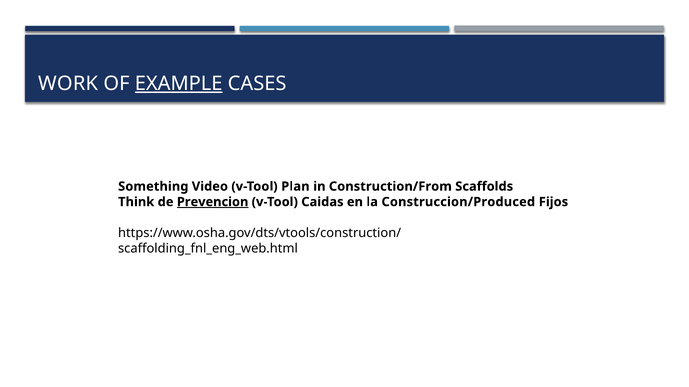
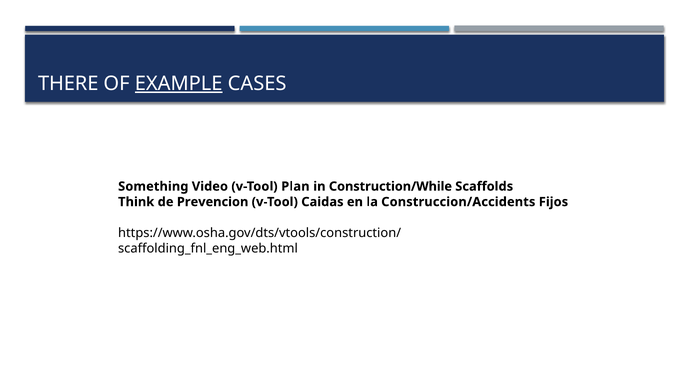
WORK: WORK -> THERE (68, 84)
Construction/From: Construction/From -> Construction/While (390, 187)
Prevencion underline: present -> none (213, 202)
Construccion/Produced: Construccion/Produced -> Construccion/Accidents (458, 202)
